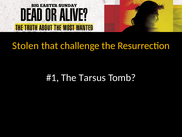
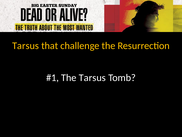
Stolen: Stolen -> Tarsus (26, 46)
